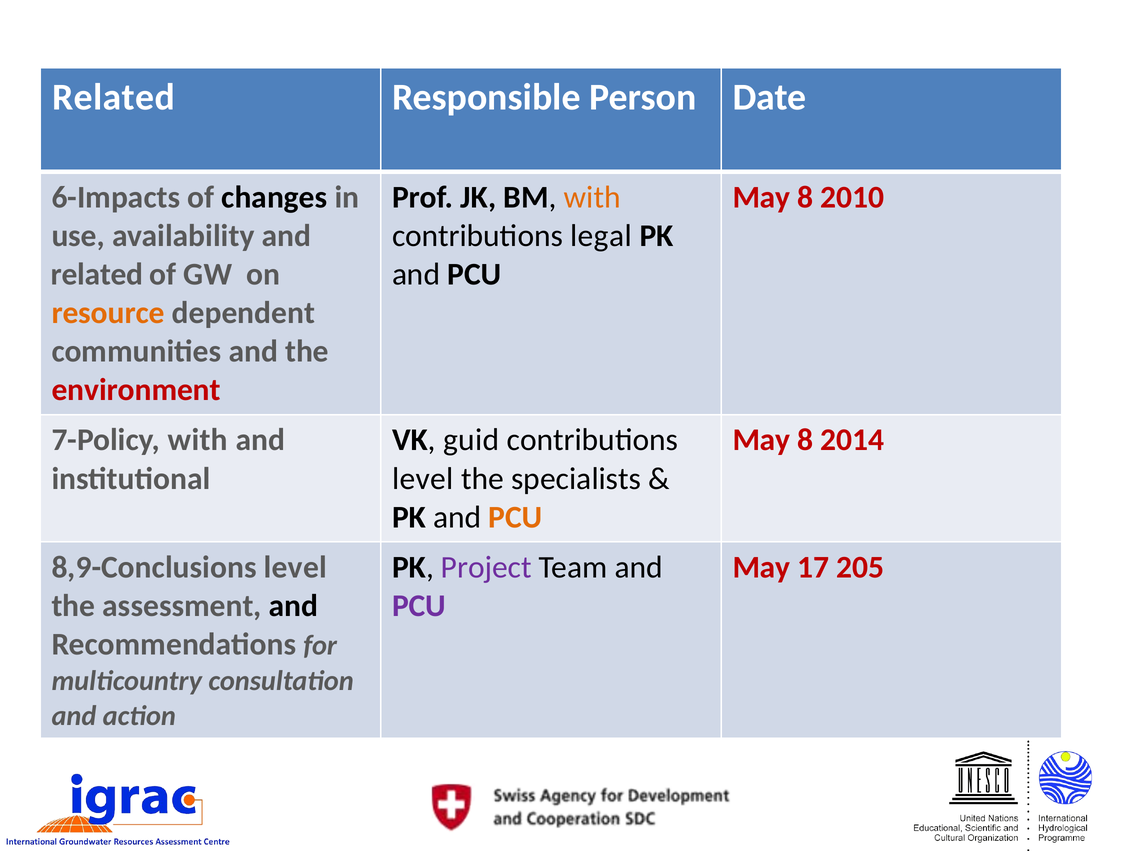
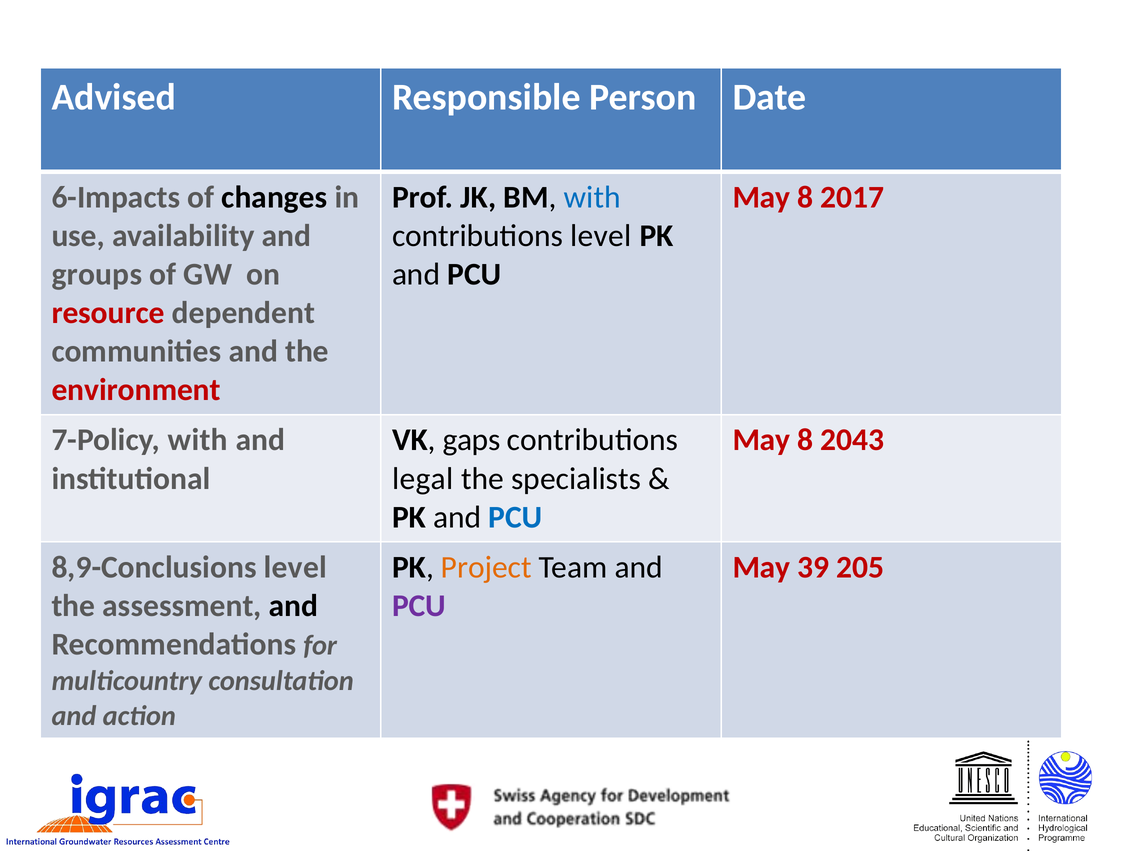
Related: Related -> Advised (114, 97)
with colour: orange -> blue (592, 197)
2010: 2010 -> 2017 (852, 197)
contributions legal: legal -> level (601, 236)
related: related -> groups (97, 274)
resource colour: orange -> red (108, 313)
guid: guid -> gaps (472, 440)
2014: 2014 -> 2043 (852, 440)
level: level -> legal (423, 479)
PCU colour: orange -> blue (516, 517)
Project colour: purple -> orange (486, 567)
17: 17 -> 39 (813, 567)
